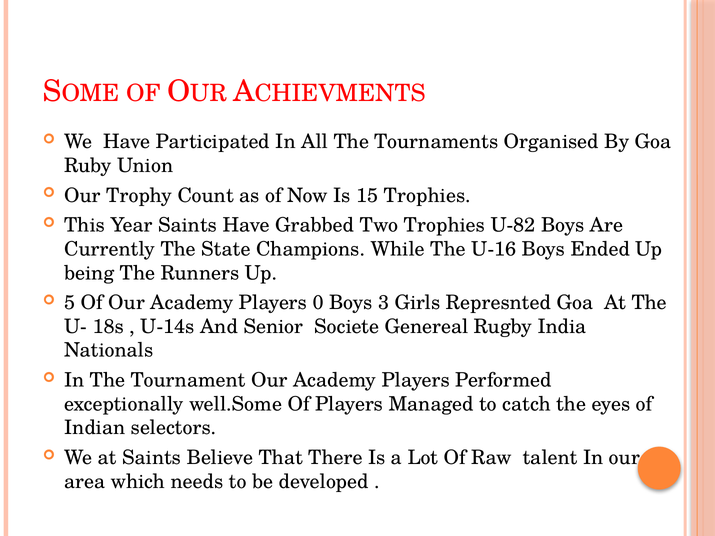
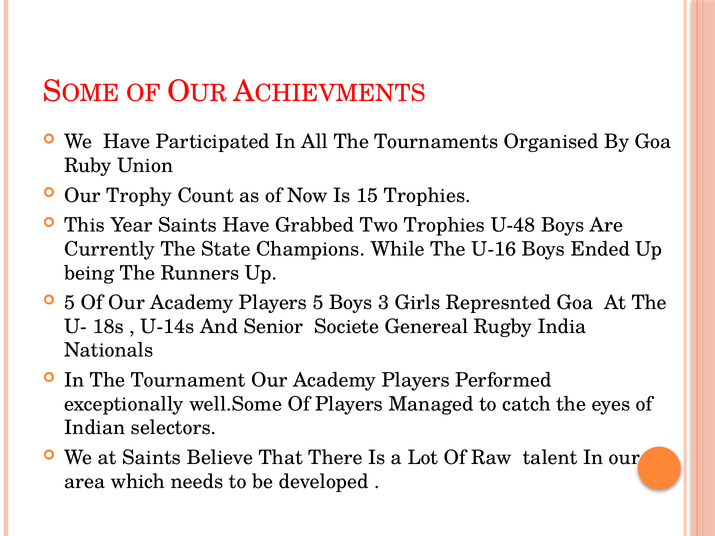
U-82: U-82 -> U-48 (513, 225)
Players 0: 0 -> 5 (318, 303)
